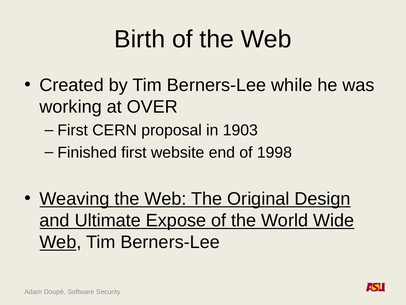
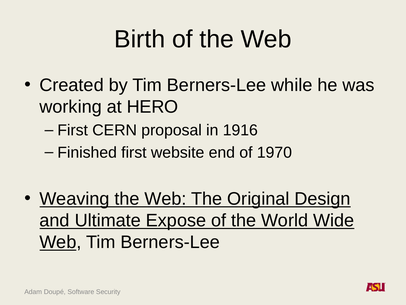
OVER: OVER -> HERO (153, 107)
1903: 1903 -> 1916 (240, 130)
1998: 1998 -> 1970 (274, 152)
